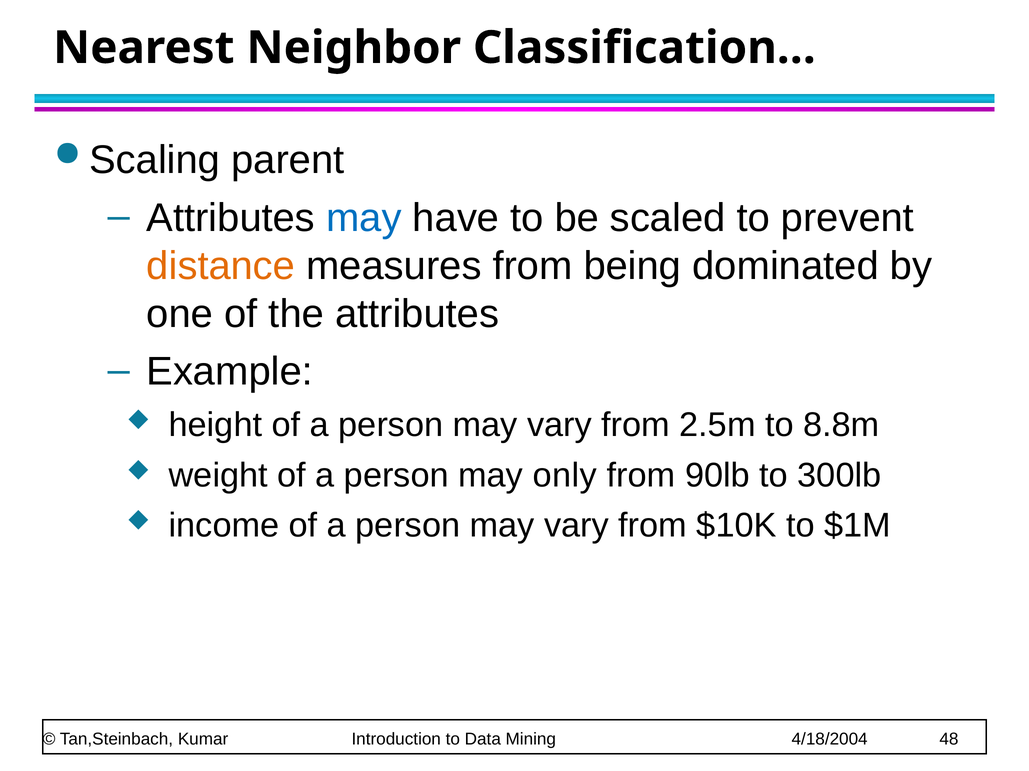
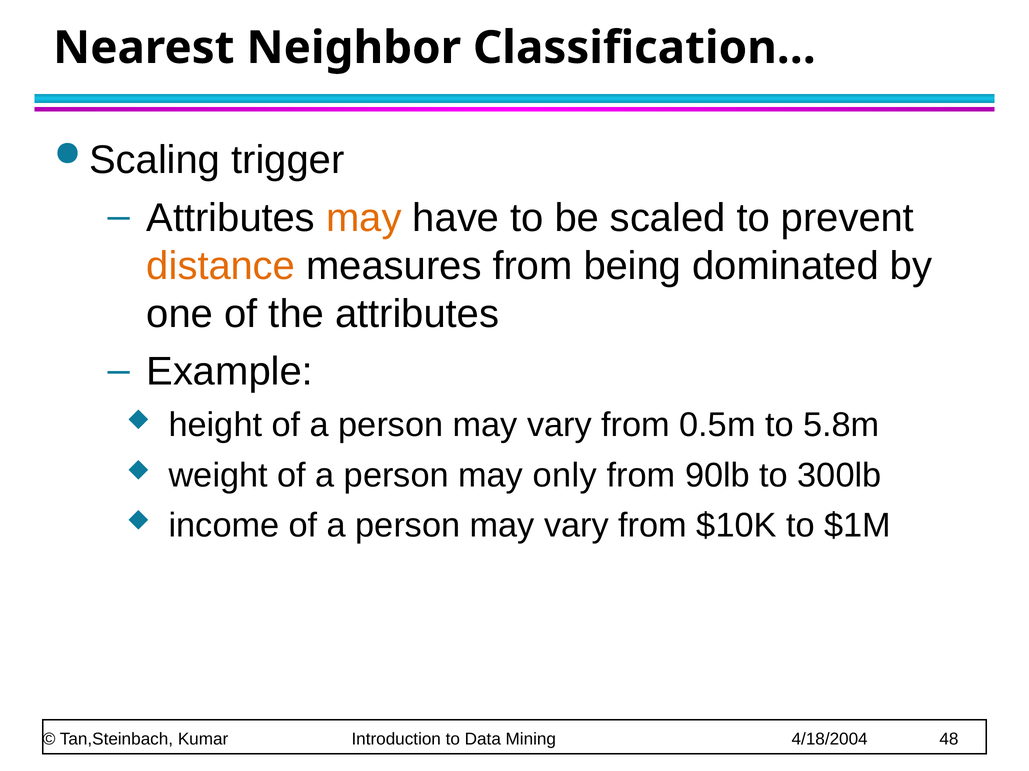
parent: parent -> trigger (288, 160)
may colour: blue -> orange (364, 218)
2.5m: 2.5m -> 0.5m (718, 425)
8.8m: 8.8m -> 5.8m (841, 425)
